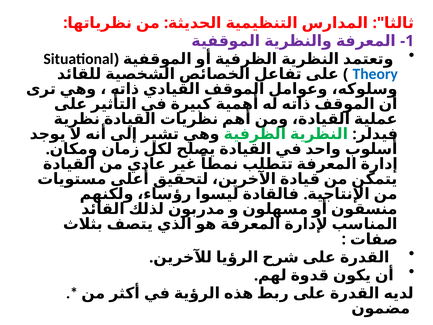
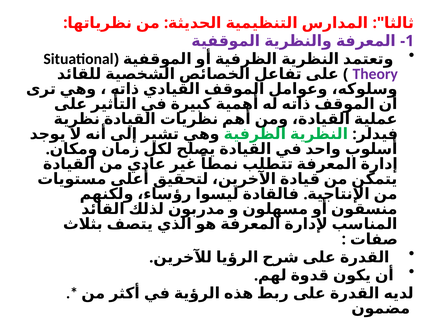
Theory colour: blue -> purple (375, 74)
